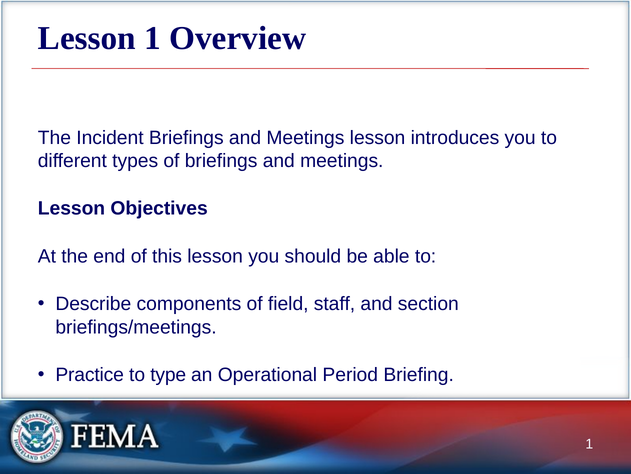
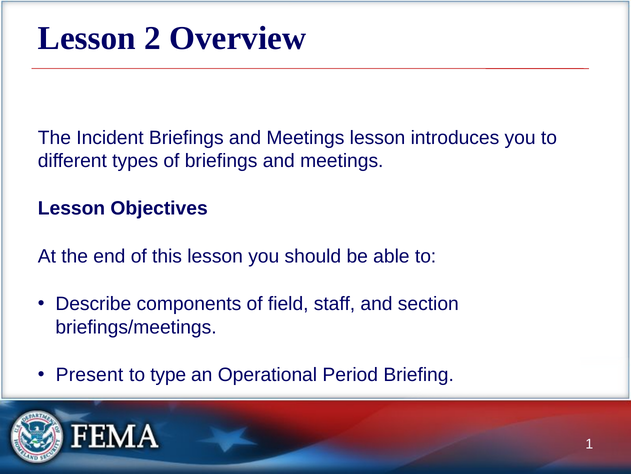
Lesson 1: 1 -> 2 (153, 38)
Practice: Practice -> Present (90, 374)
